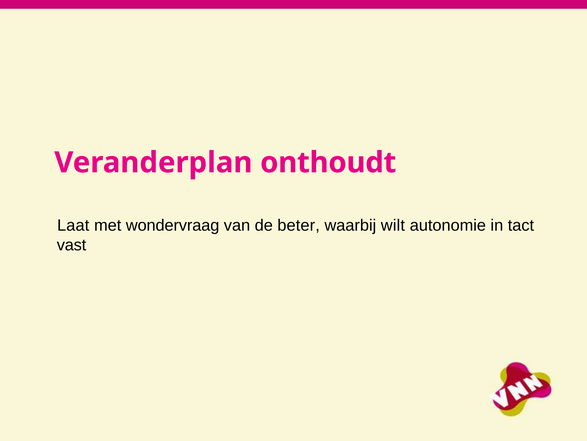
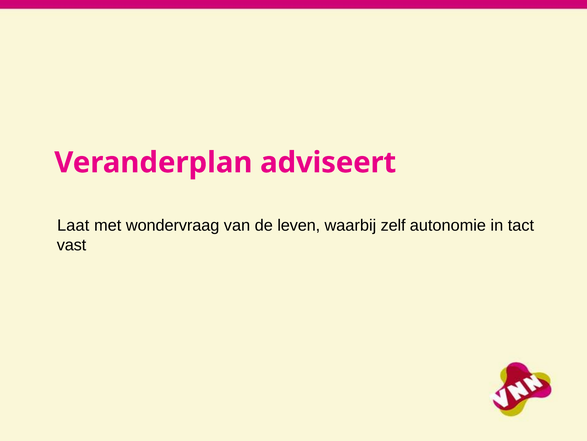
onthoudt: onthoudt -> adviseert (328, 162)
beter: beter -> leven (299, 225)
wilt: wilt -> zelf (393, 225)
